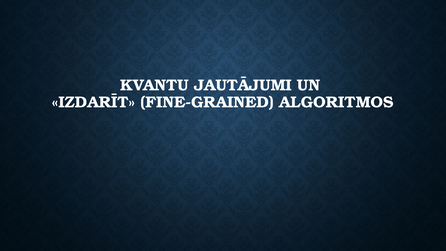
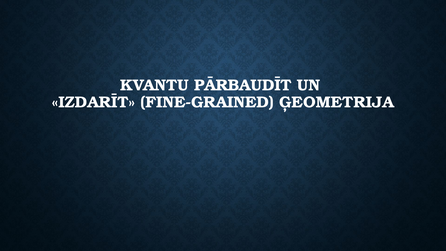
JAUTĀJUMI: JAUTĀJUMI -> PĀRBAUDĪT (243, 85)
ALGORITMOS: ALGORITMOS -> ĢEOMETRIJA (336, 102)
